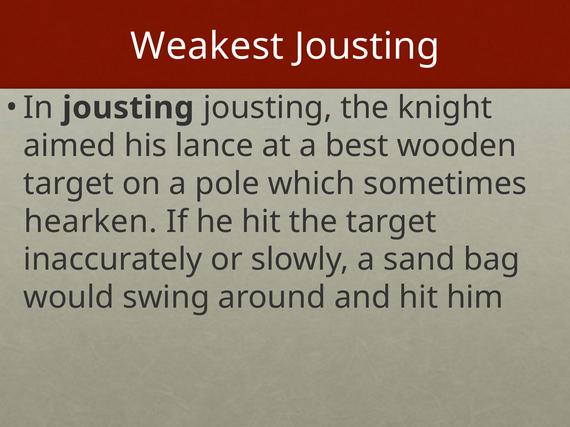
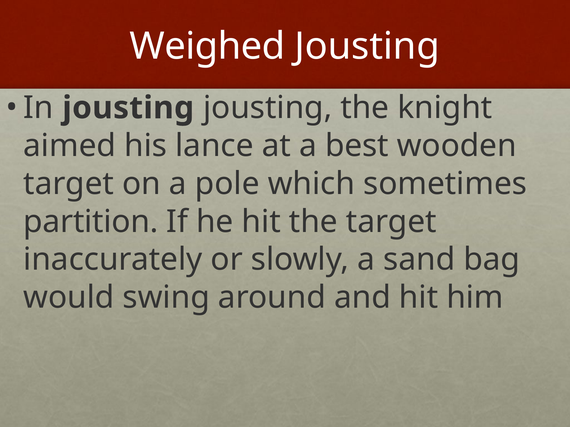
Weakest: Weakest -> Weighed (207, 47)
hearken: hearken -> partition (91, 222)
